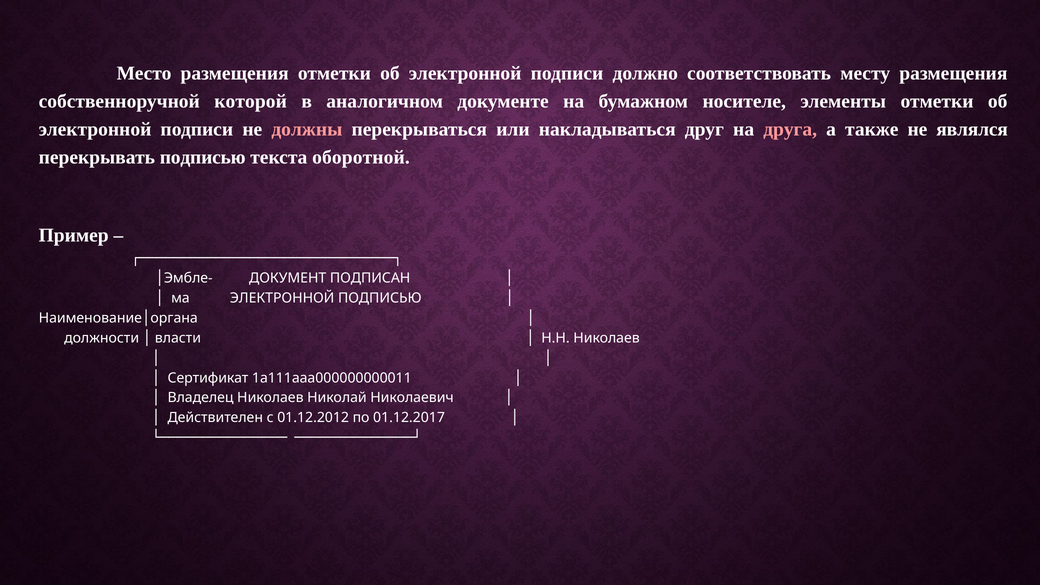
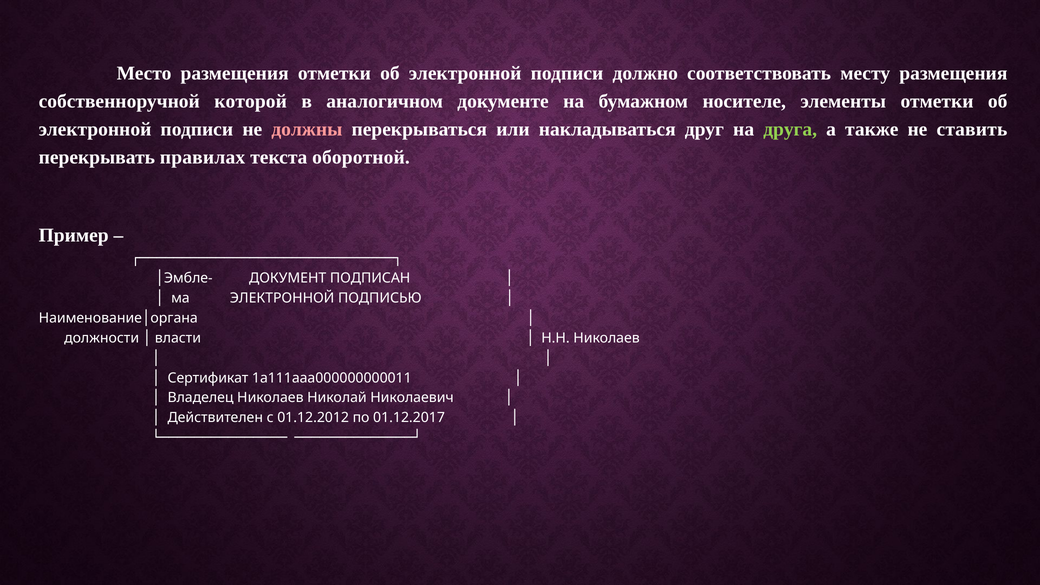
друга colour: pink -> light green (790, 129)
являлся: являлся -> ставить (972, 129)
перекрывать подписью: подписью -> правилах (203, 157)
